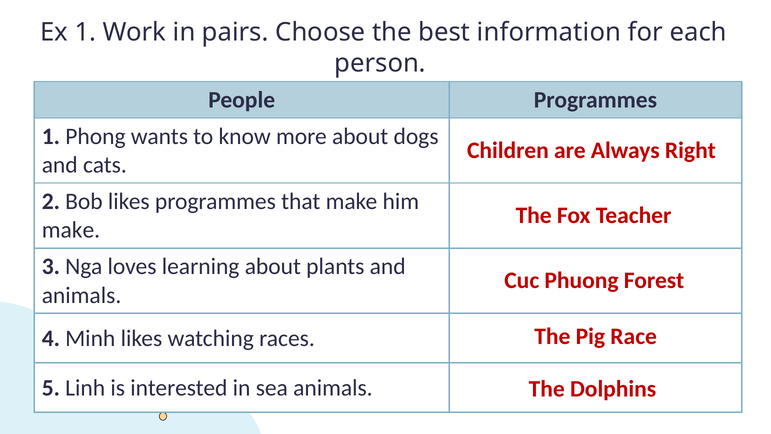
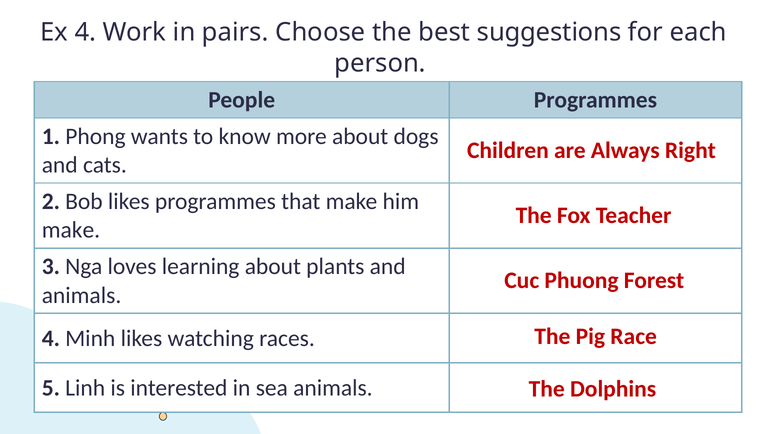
Ex 1: 1 -> 4 (85, 32)
information: information -> suggestions (549, 32)
